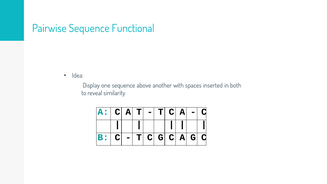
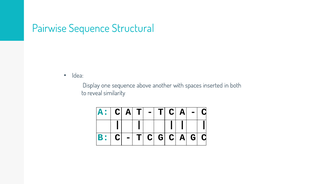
Functional: Functional -> Structural (133, 28)
